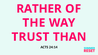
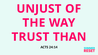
RATHER: RATHER -> UNJUST (39, 9)
